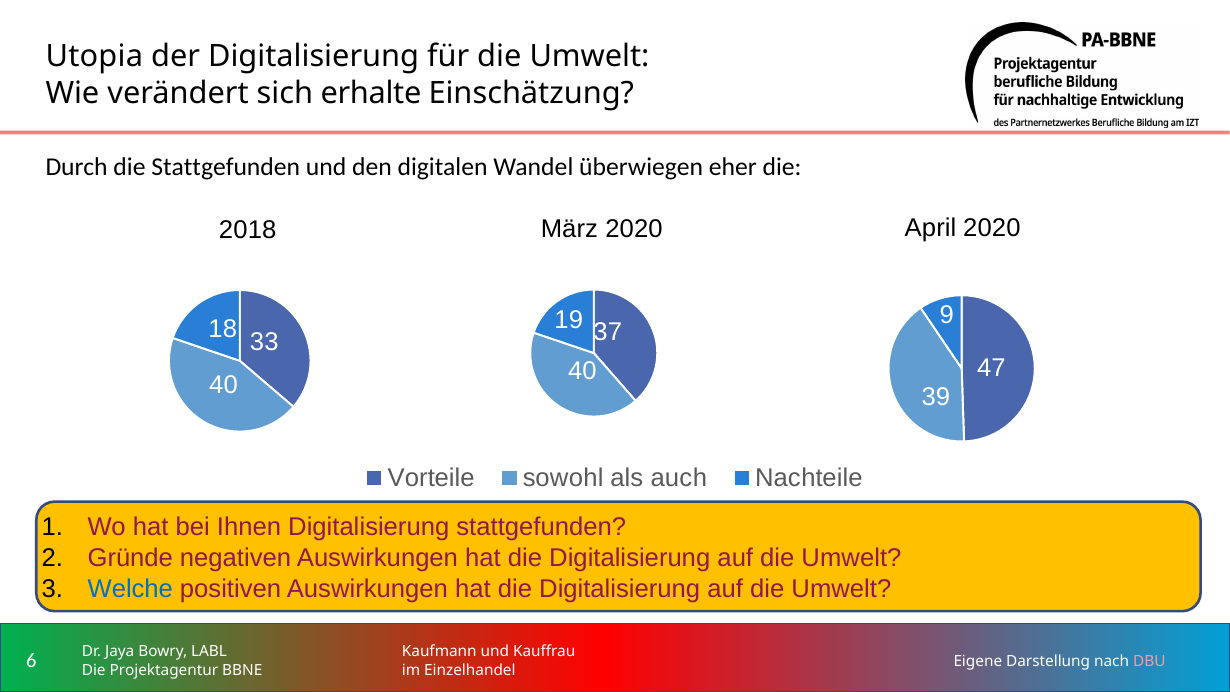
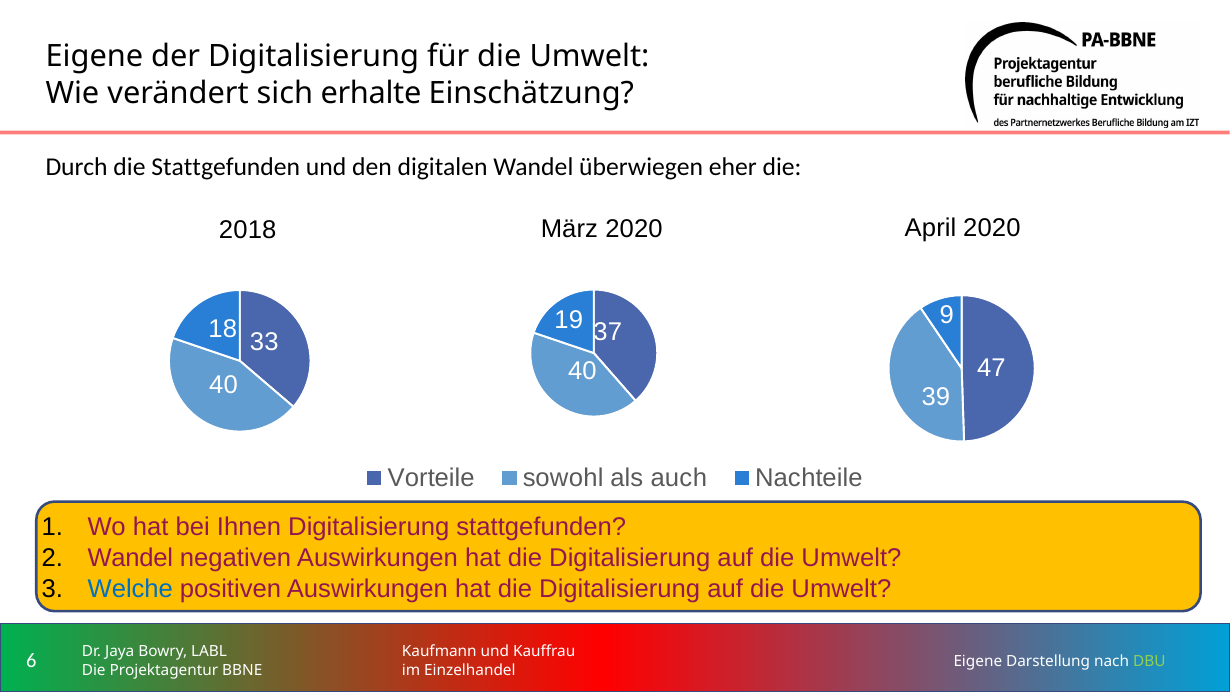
Utopia: Utopia -> Eigene (94, 56)
Gründe: Gründe -> Wandel (130, 558)
DBU colour: pink -> light green (1149, 661)
